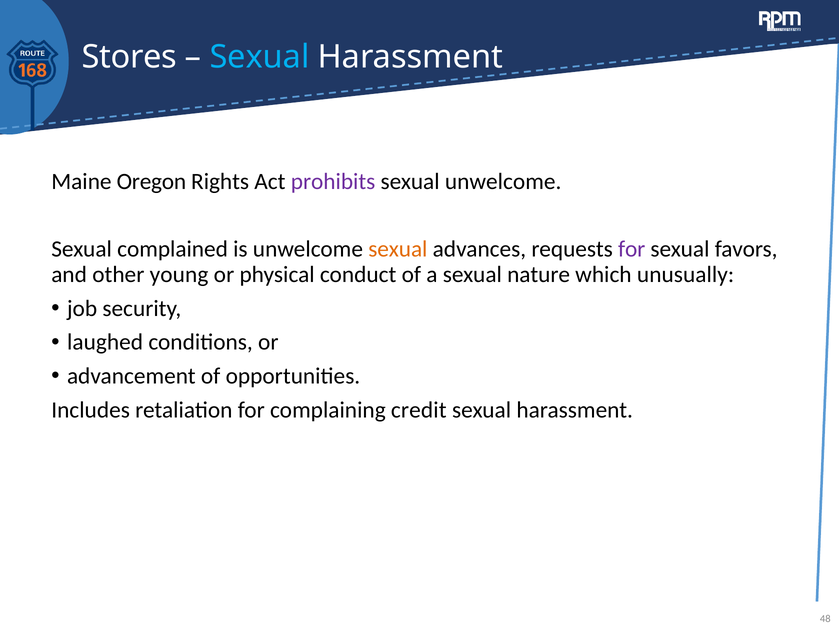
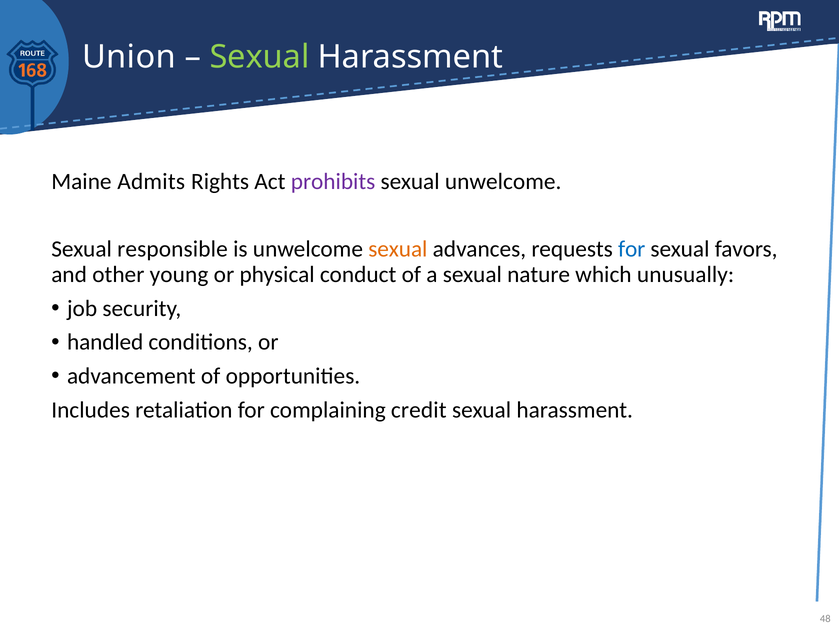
Stores: Stores -> Union (129, 57)
Sexual colour: light blue -> light green (260, 57)
Oregon: Oregon -> Admits (151, 182)
complained: complained -> responsible (172, 249)
for colour: purple -> blue (632, 249)
laughed: laughed -> handled (105, 342)
